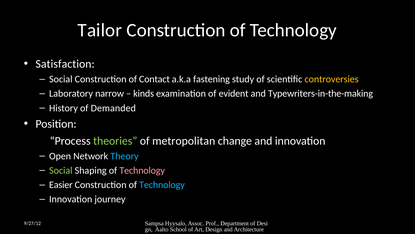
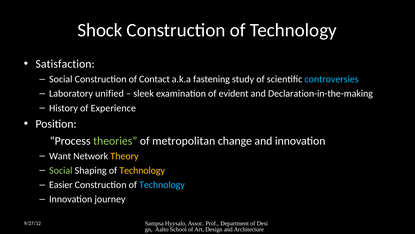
Tailor: Tailor -> Shock (100, 30)
controversies colour: yellow -> light blue (332, 79)
narrow: narrow -> unified (110, 93)
kinds: kinds -> sleek (144, 93)
Typewriters-in-the-making: Typewriters-in-the-making -> Declaration-in-the-making (320, 93)
Demanded: Demanded -> Experience (113, 108)
Open: Open -> Want (60, 156)
Theory colour: light blue -> yellow (125, 156)
Technology colour: pink -> yellow (142, 170)
